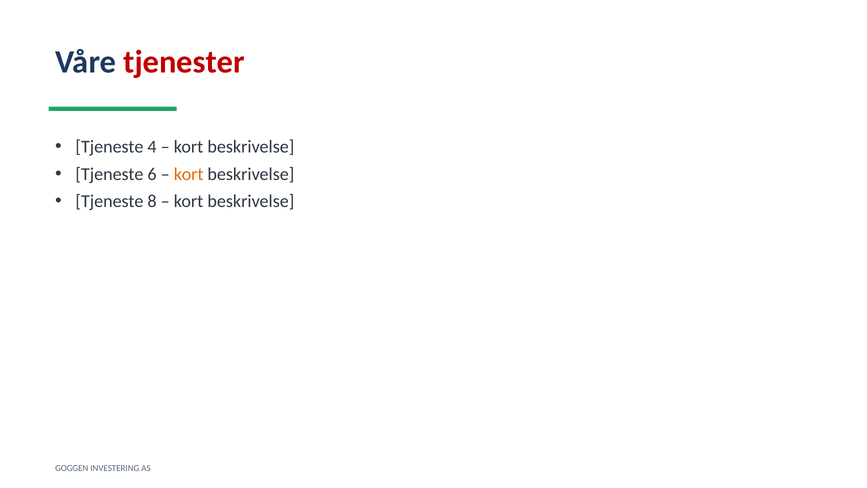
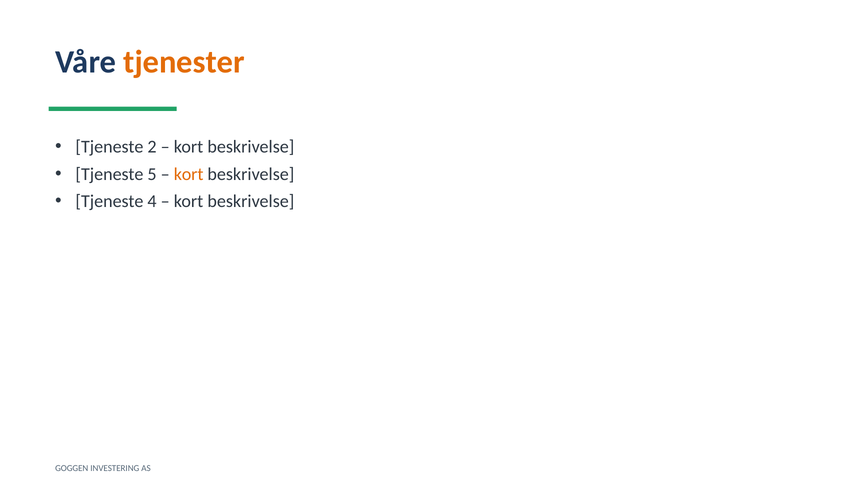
tjenester colour: red -> orange (184, 62)
4: 4 -> 2 (152, 147)
6: 6 -> 5 (152, 174)
8: 8 -> 4 (152, 201)
